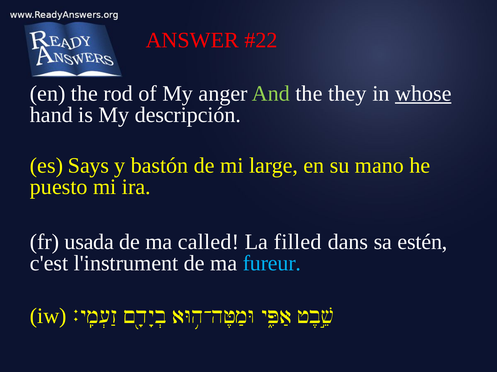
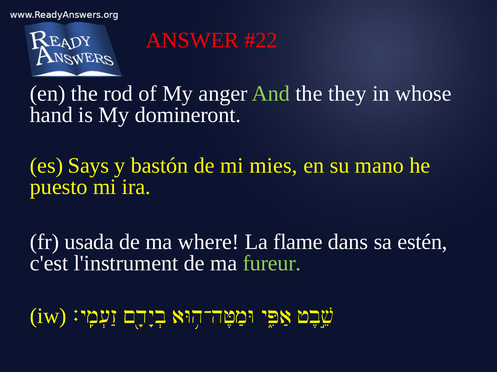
whose underline: present -> none (423, 94)
descripción: descripción -> domineront (188, 115)
large: large -> mies (273, 166)
called: called -> where (209, 242)
filled: filled -> flame (298, 242)
fureur colour: light blue -> light green (272, 264)
